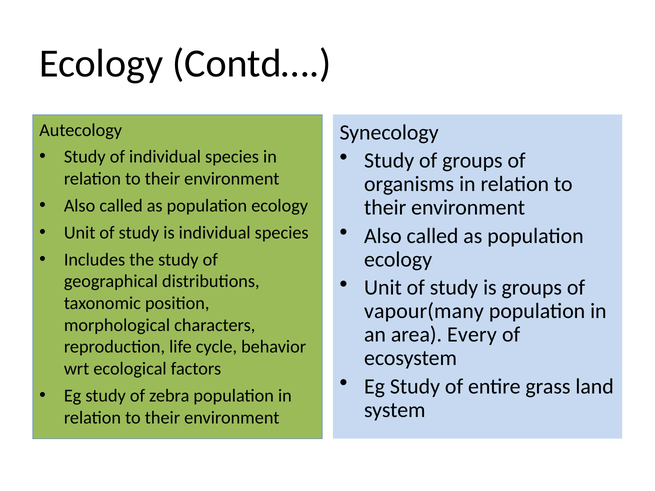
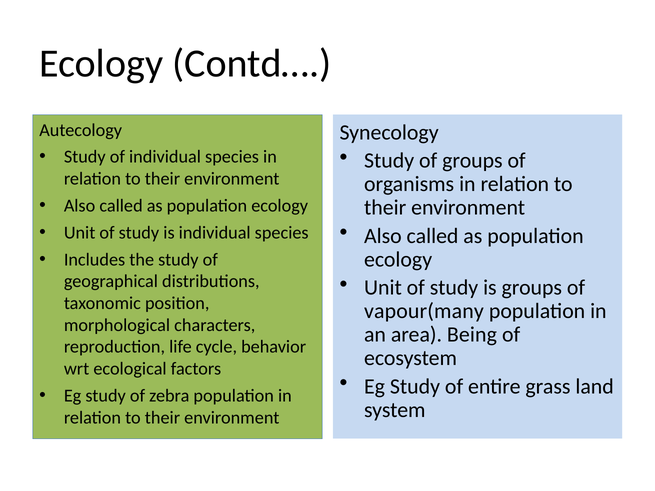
Every: Every -> Being (472, 335)
